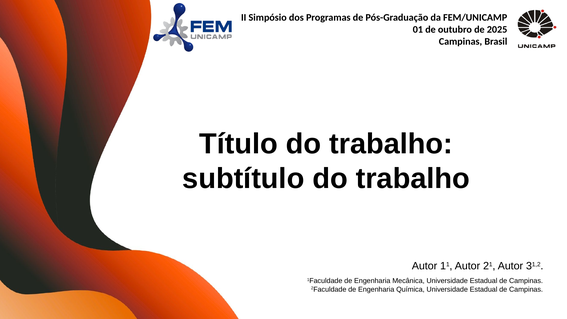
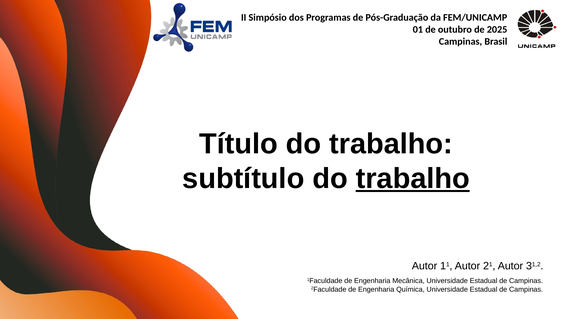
trabalho underline: none -> present (413, 179)
